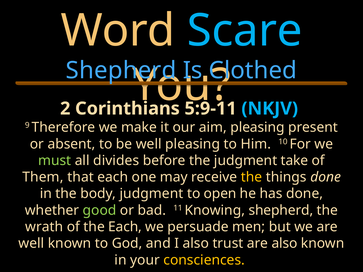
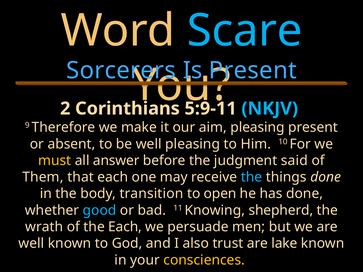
Shepherd: Shepherd -> Sorcerers (121, 71)
Clothed: Clothed -> Present (253, 71)
must colour: light green -> yellow (55, 161)
divides: divides -> answer (116, 161)
take: take -> said (294, 161)
the colour: yellow -> light blue (252, 177)
body judgment: judgment -> transition (151, 194)
good colour: light green -> light blue (100, 210)
are also: also -> lake (284, 244)
